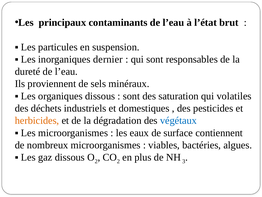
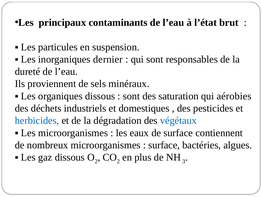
volatiles: volatiles -> aérobies (234, 96)
herbicides colour: orange -> blue (37, 120)
viables: viables -> surface (164, 145)
